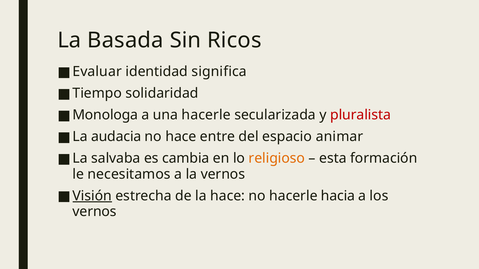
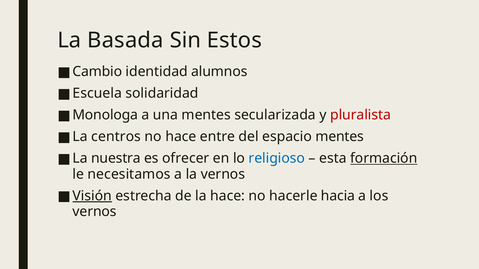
Ricos: Ricos -> Estos (234, 40)
Evaluar: Evaluar -> Cambio (97, 72)
significa: significa -> alumnos (219, 72)
Tiempo: Tiempo -> Escuela (97, 93)
una hacerle: hacerle -> mentes (206, 115)
audacia: audacia -> centros (116, 137)
espacio animar: animar -> mentes (340, 137)
salvaba: salvaba -> nuestra (116, 159)
cambia: cambia -> ofrecer (186, 159)
religioso colour: orange -> blue (277, 159)
formación underline: none -> present (384, 159)
